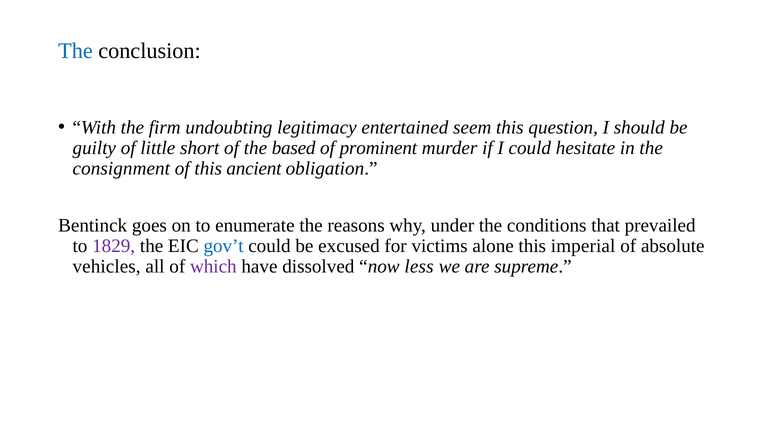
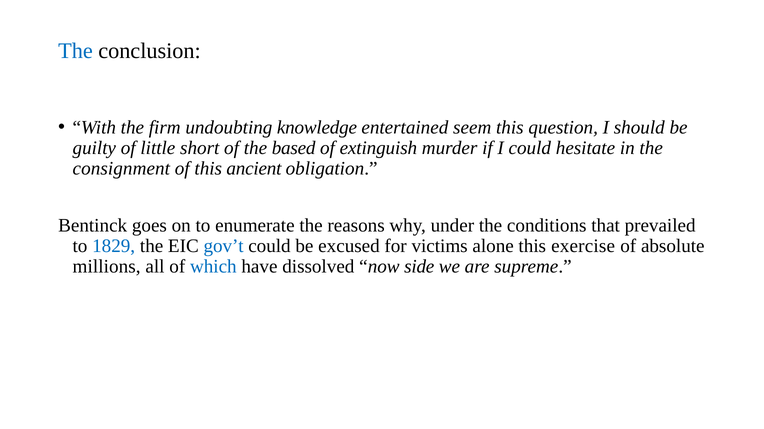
legitimacy: legitimacy -> knowledge (317, 127)
prominent: prominent -> extinguish (378, 148)
1829 colour: purple -> blue (114, 246)
imperial: imperial -> exercise (583, 246)
vehicles: vehicles -> millions (107, 267)
which colour: purple -> blue (213, 267)
less: less -> side (419, 267)
